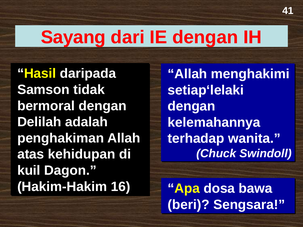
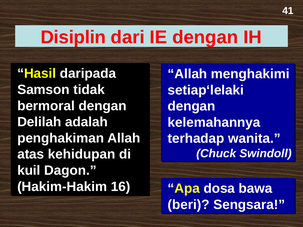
Sayang: Sayang -> Disiplin (73, 37)
